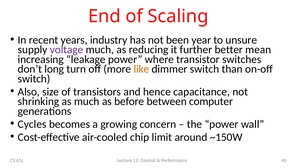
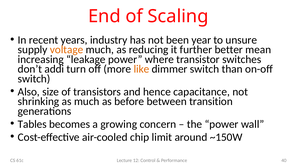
voltage colour: purple -> orange (67, 50)
long: long -> addi (54, 69)
computer: computer -> transition (211, 102)
Cycles: Cycles -> Tables (32, 124)
